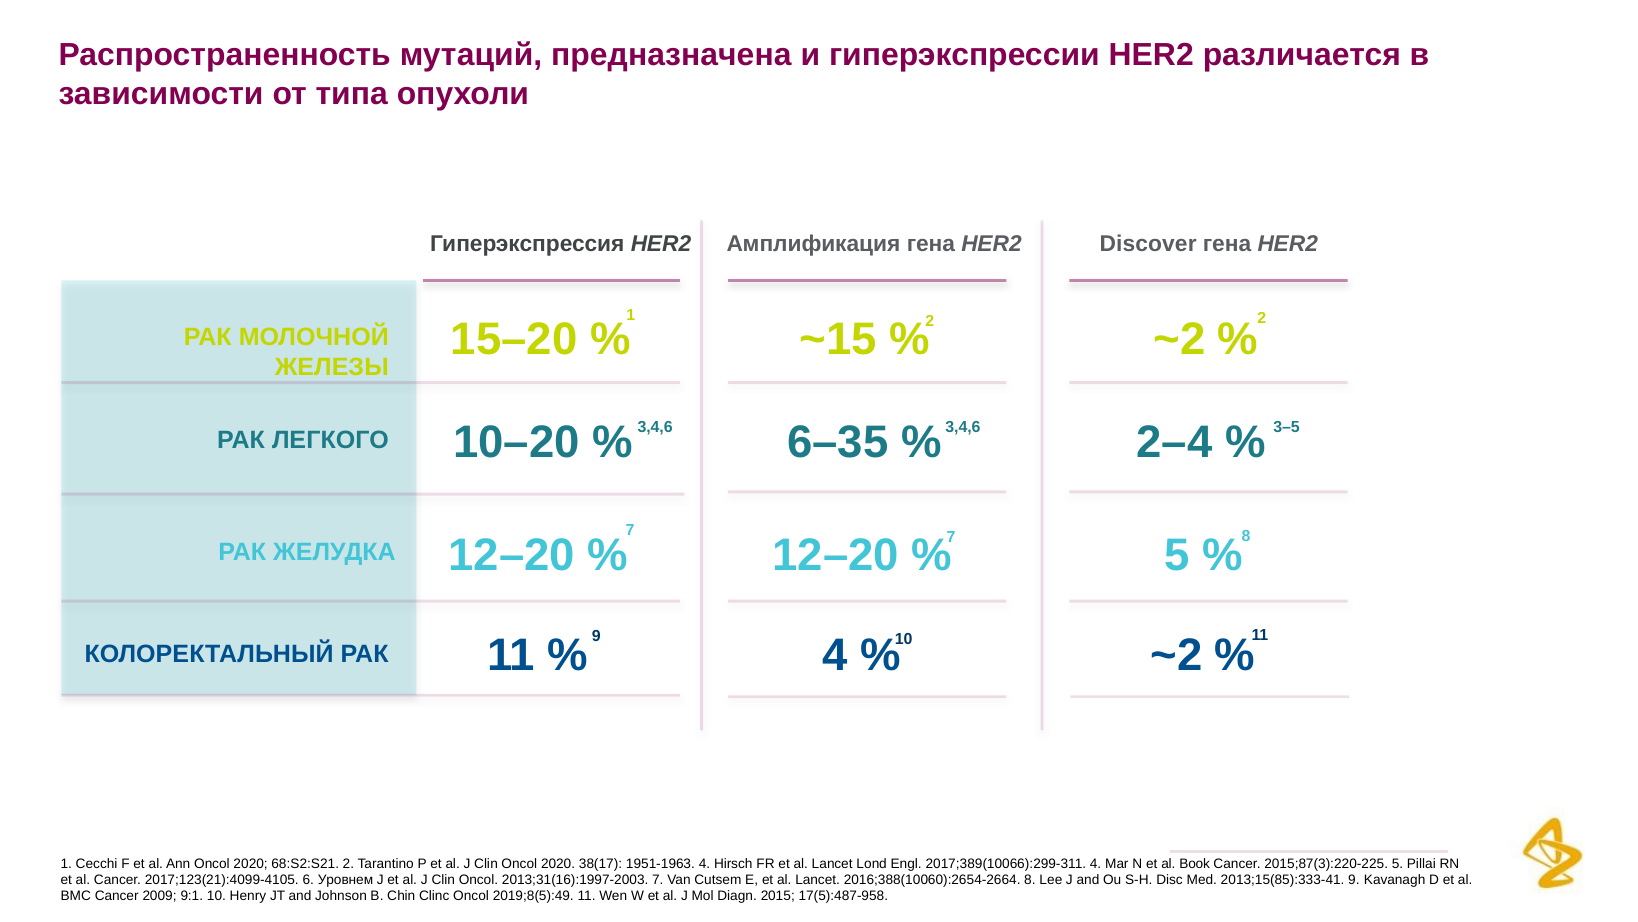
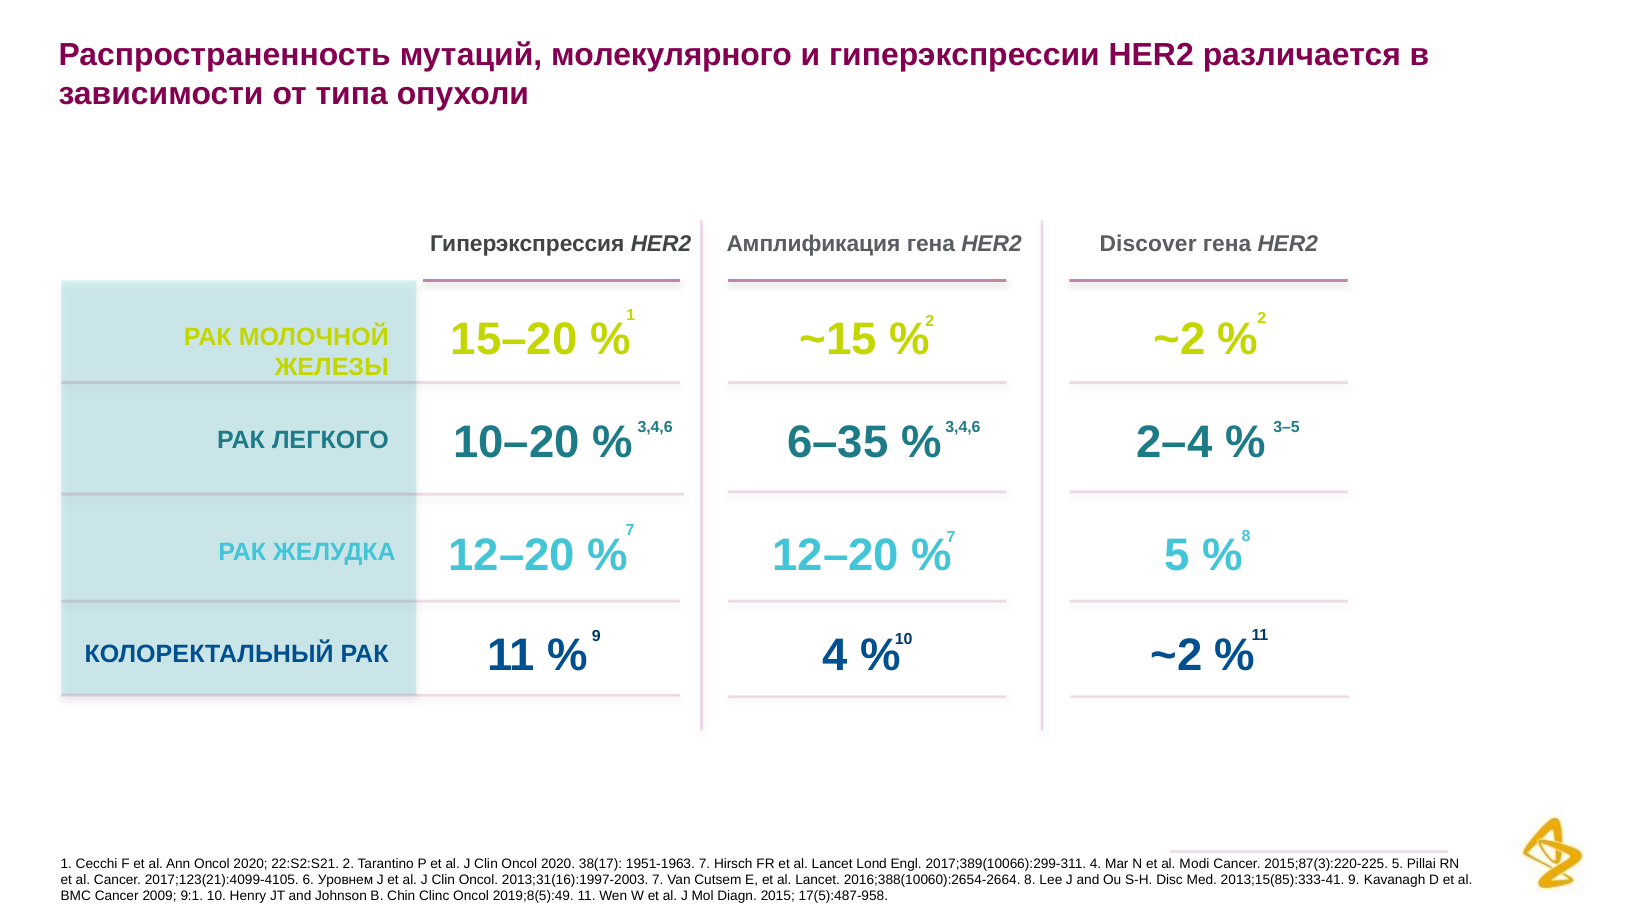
предназначена: предназначена -> молекулярного (672, 55)
68:S2:S21: 68:S2:S21 -> 22:S2:S21 (305, 863)
1951-1963 4: 4 -> 7 (704, 863)
Book: Book -> Modi (1195, 863)
